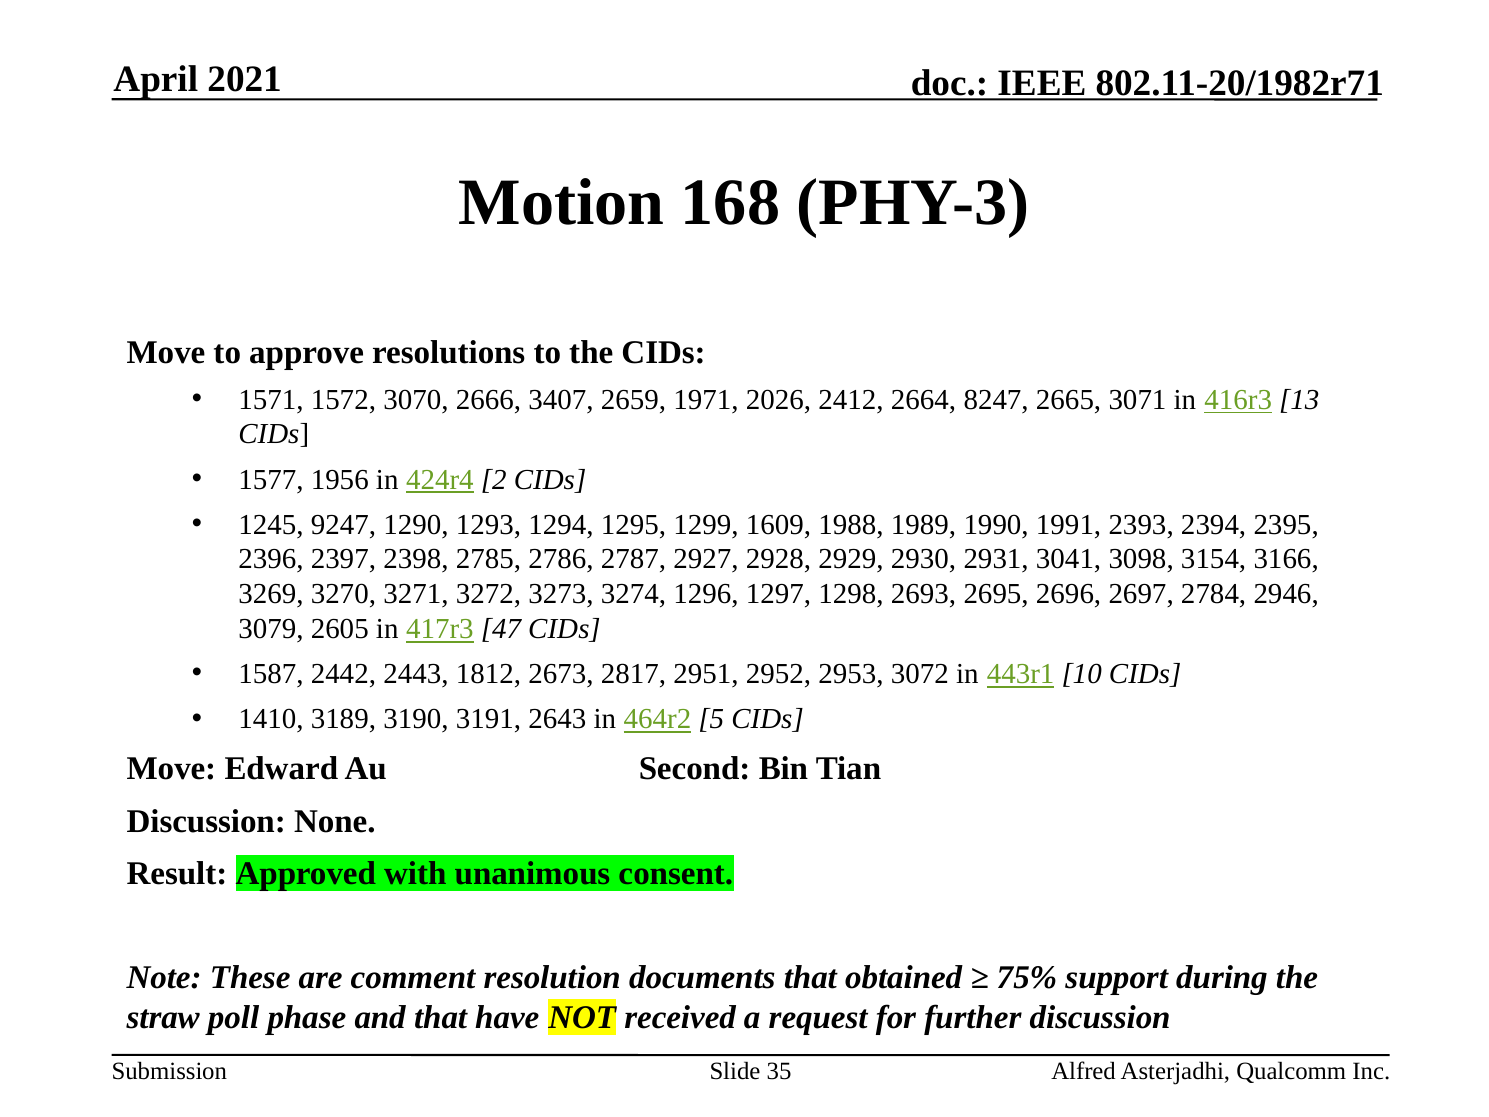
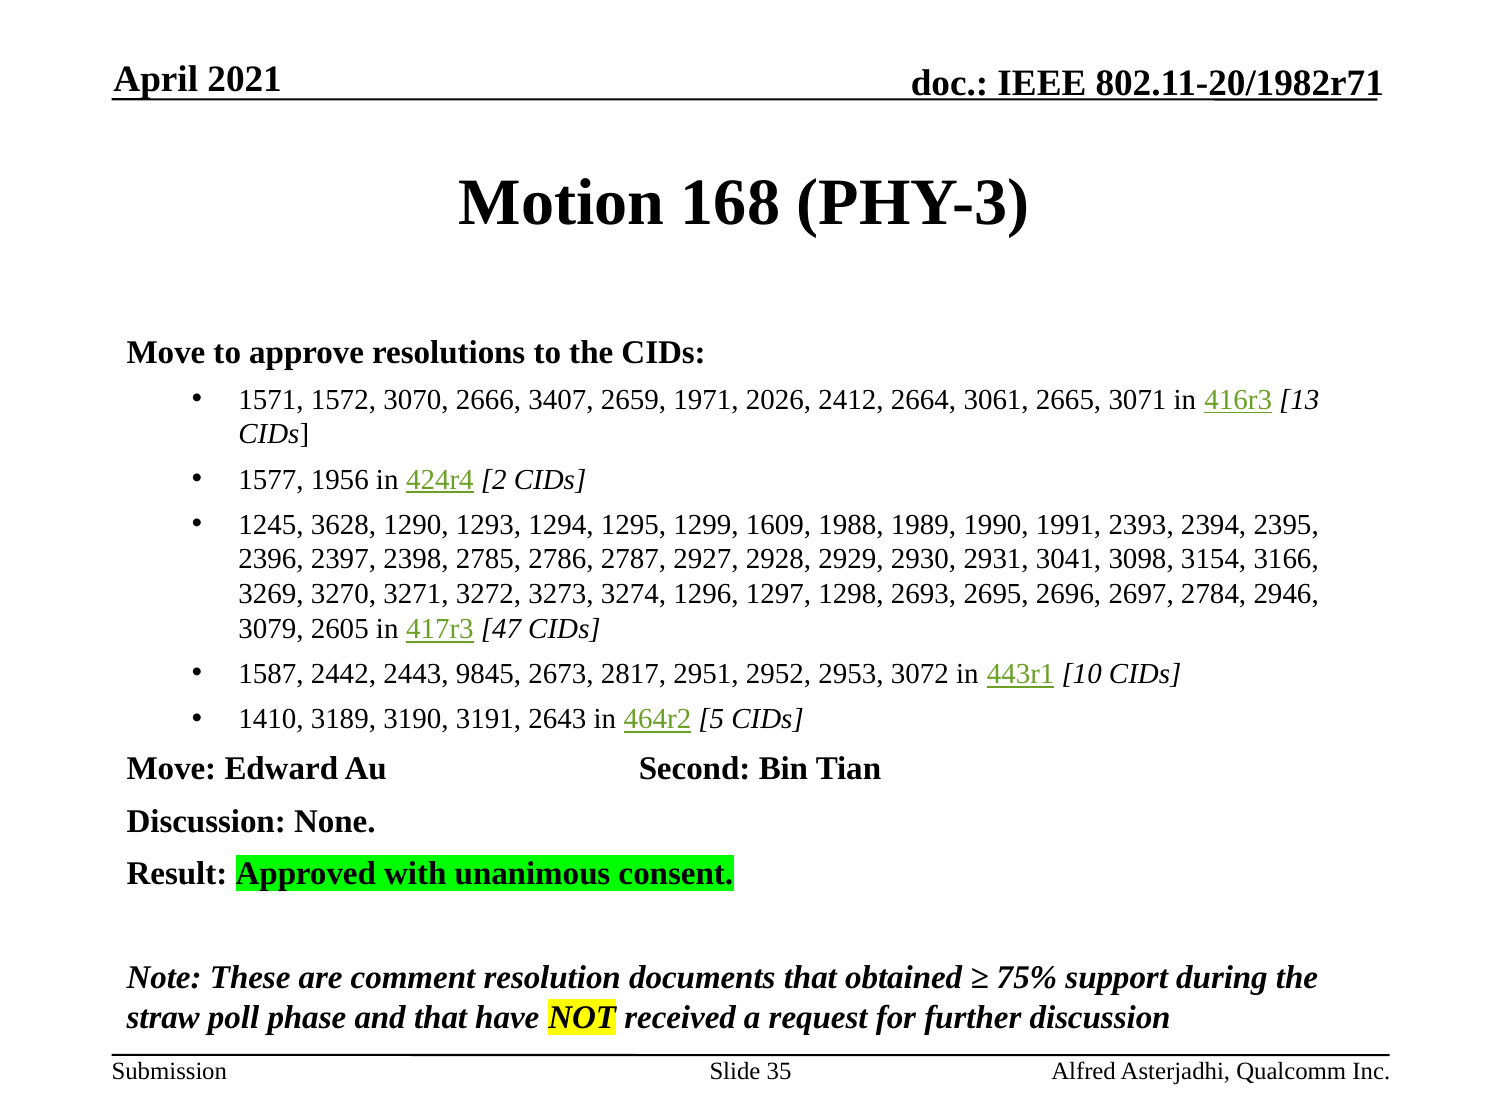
8247: 8247 -> 3061 (996, 400)
9247: 9247 -> 3628 (343, 524)
1812: 1812 -> 9845 (488, 674)
